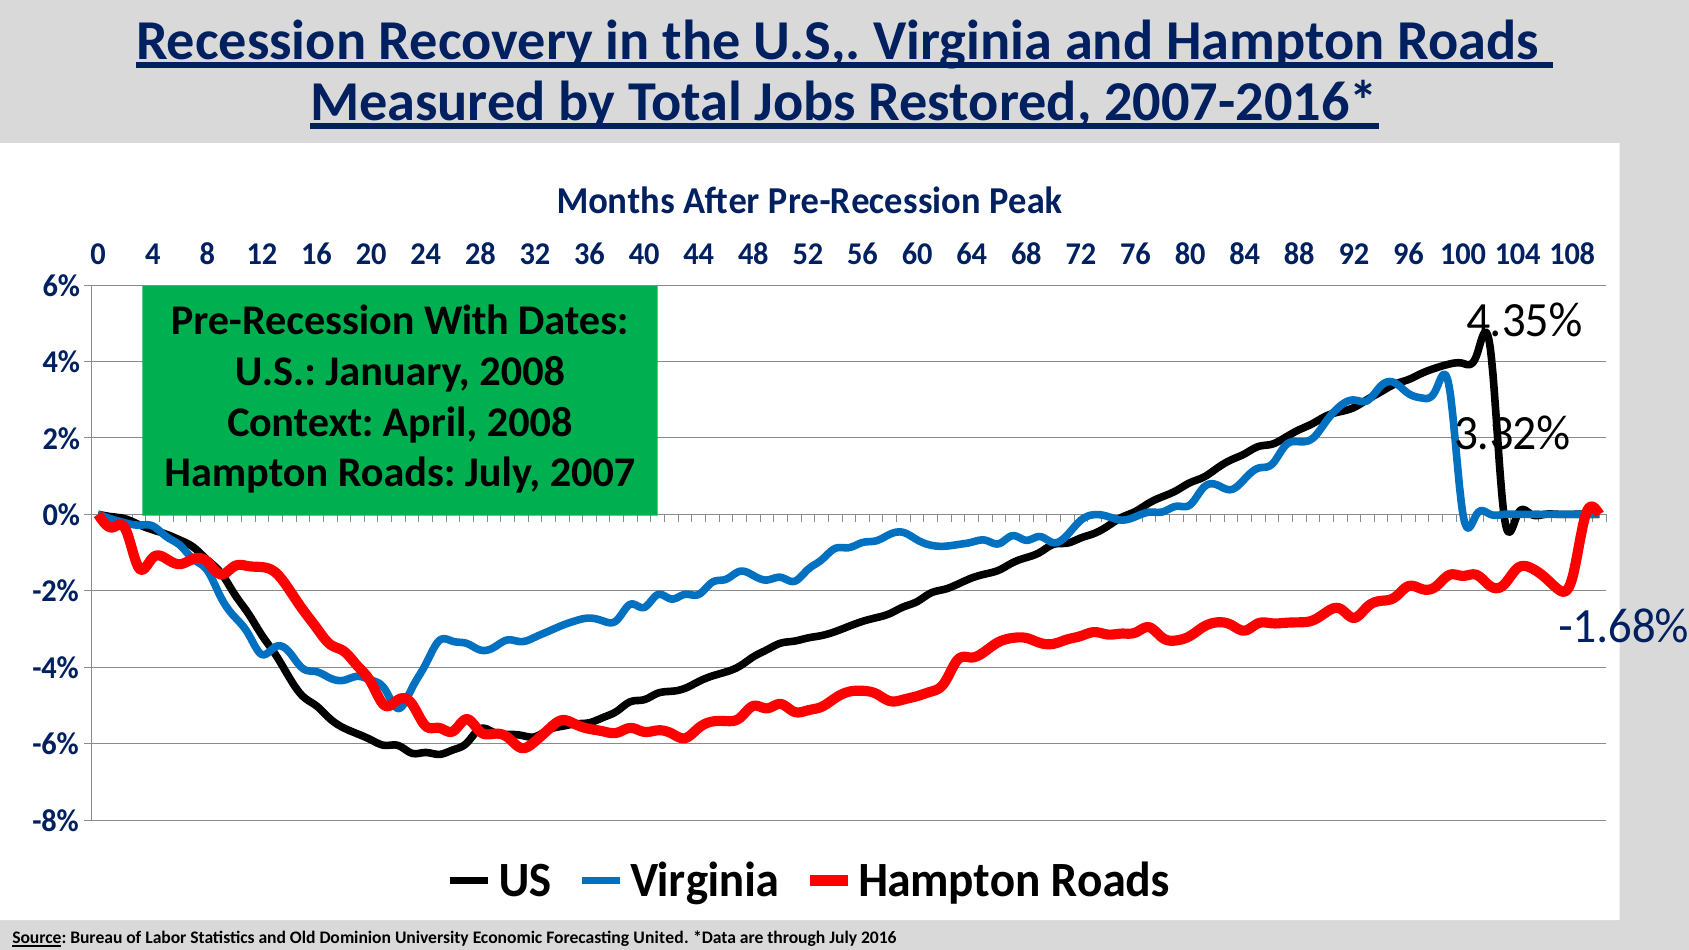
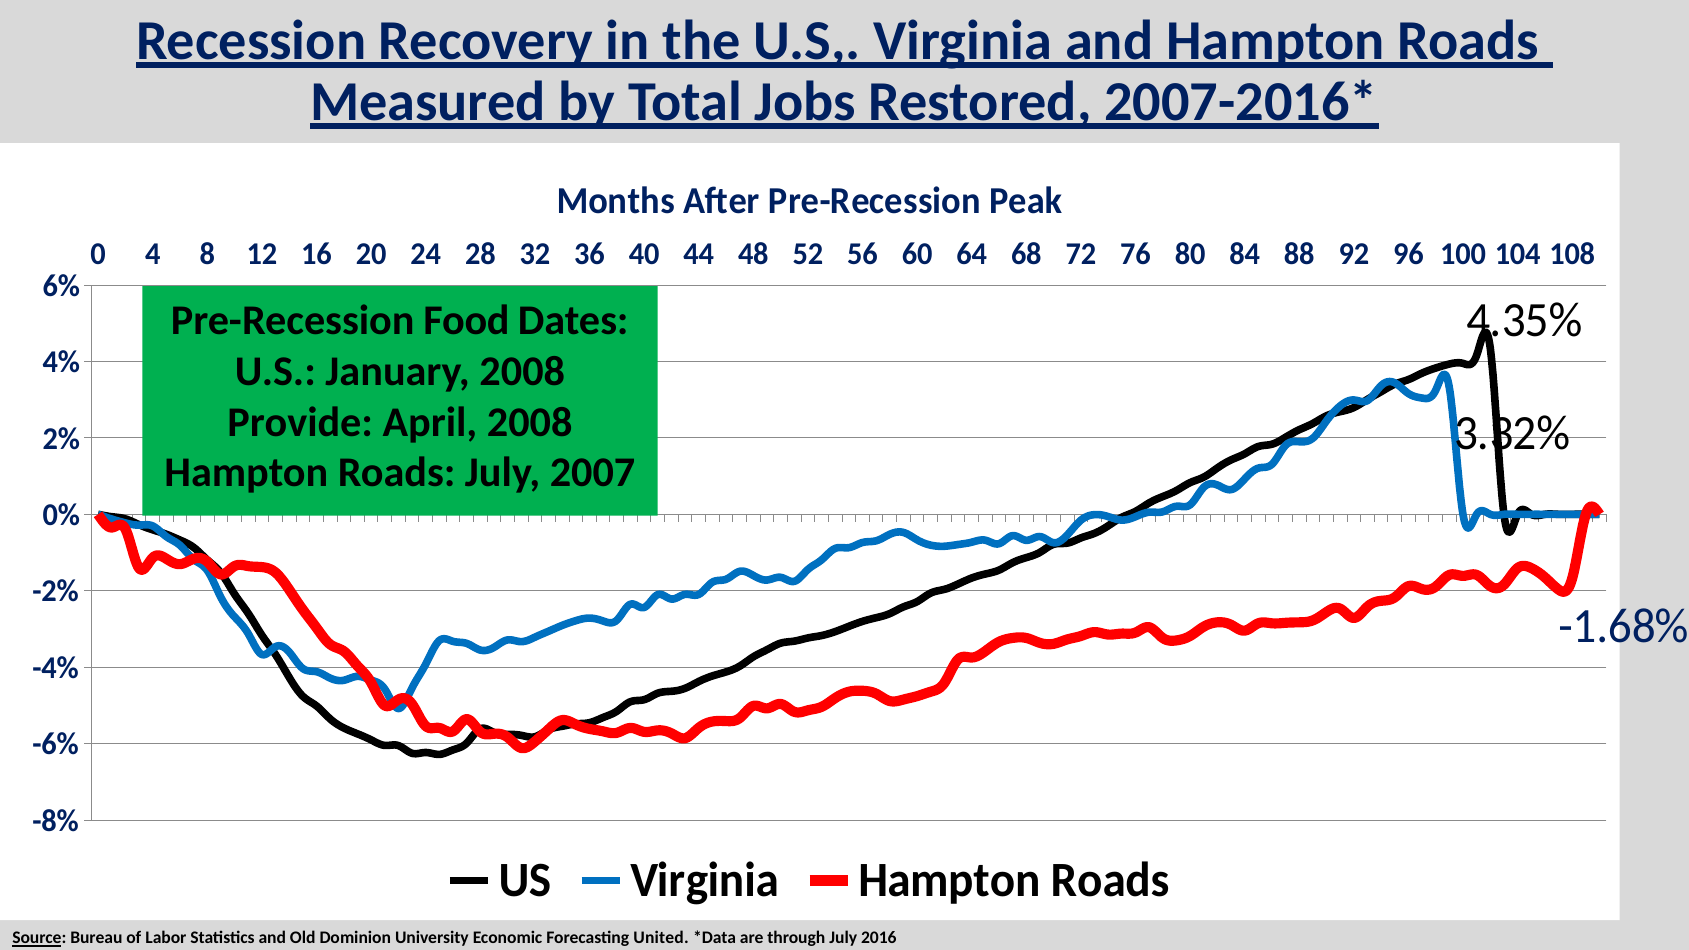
With: With -> Food (466, 321)
Context: Context -> Provide (300, 422)
